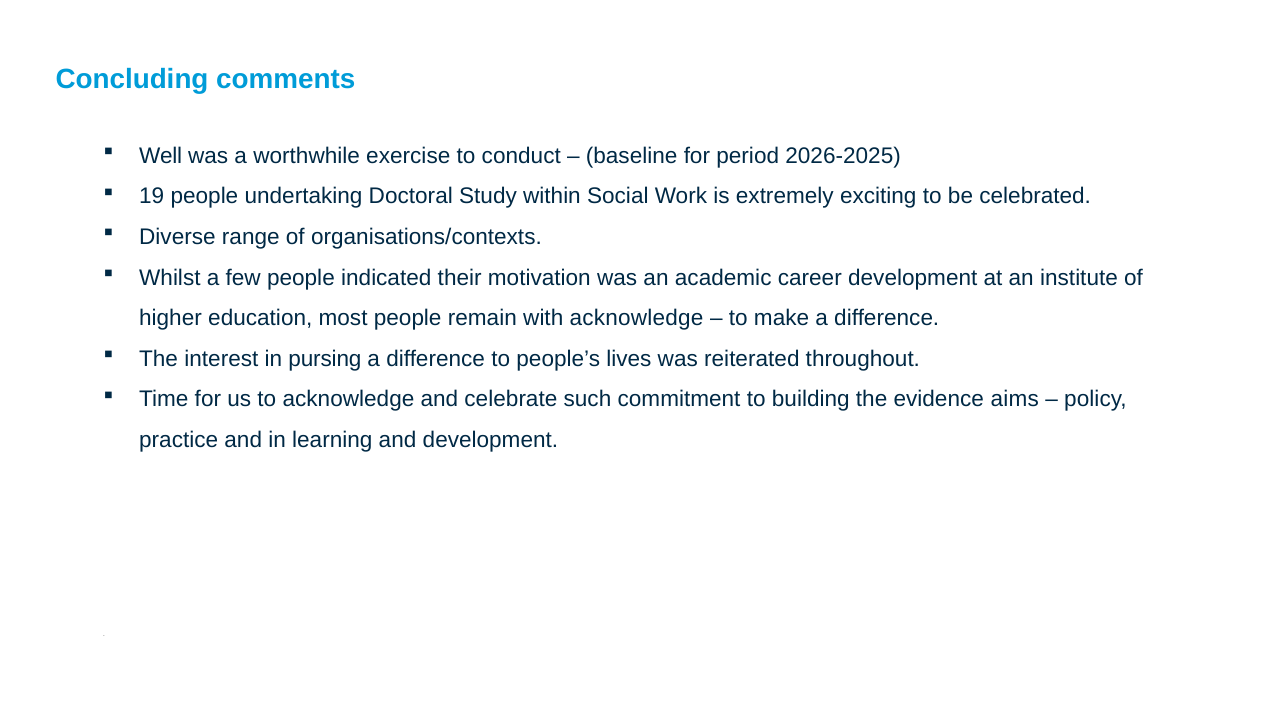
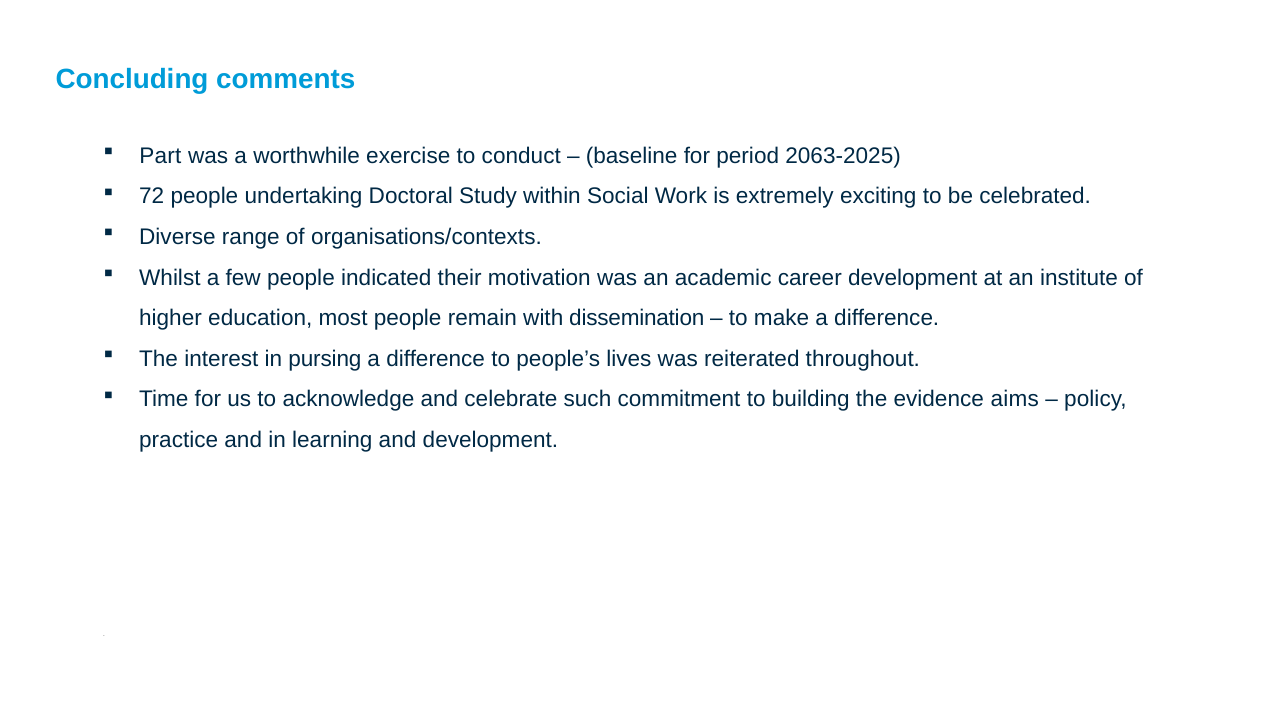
Well: Well -> Part (160, 156)
2026-2025: 2026-2025 -> 2063-2025 (843, 156)
19: 19 -> 72 (152, 196)
with acknowledge: acknowledge -> dissemination (637, 318)
